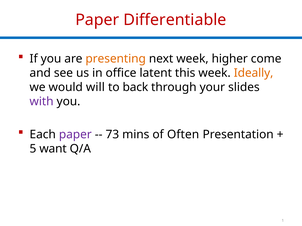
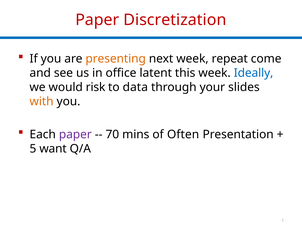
Differentiable: Differentiable -> Discretization (175, 20)
higher: higher -> repeat (230, 59)
Ideally colour: orange -> blue (254, 73)
will: will -> risk (96, 87)
back: back -> data (135, 87)
with colour: purple -> orange (42, 102)
73: 73 -> 70 (112, 135)
